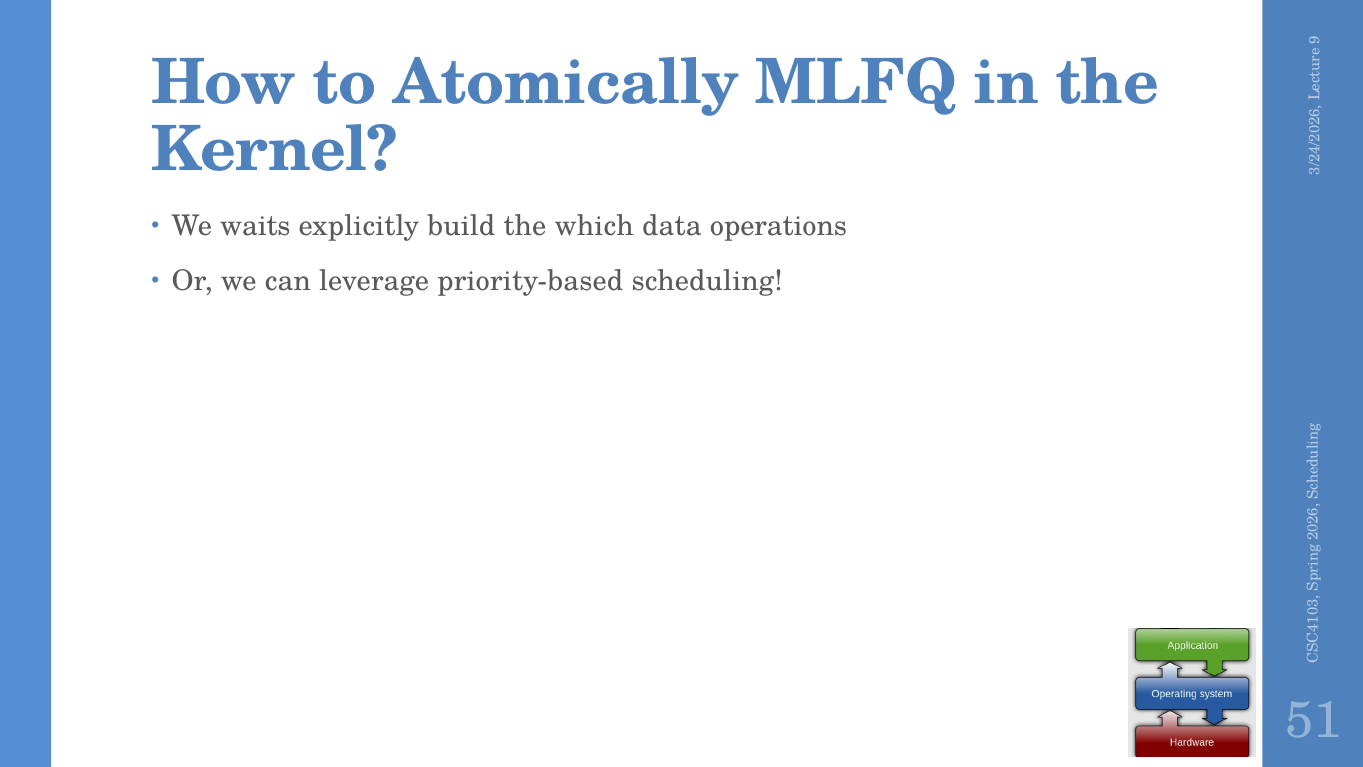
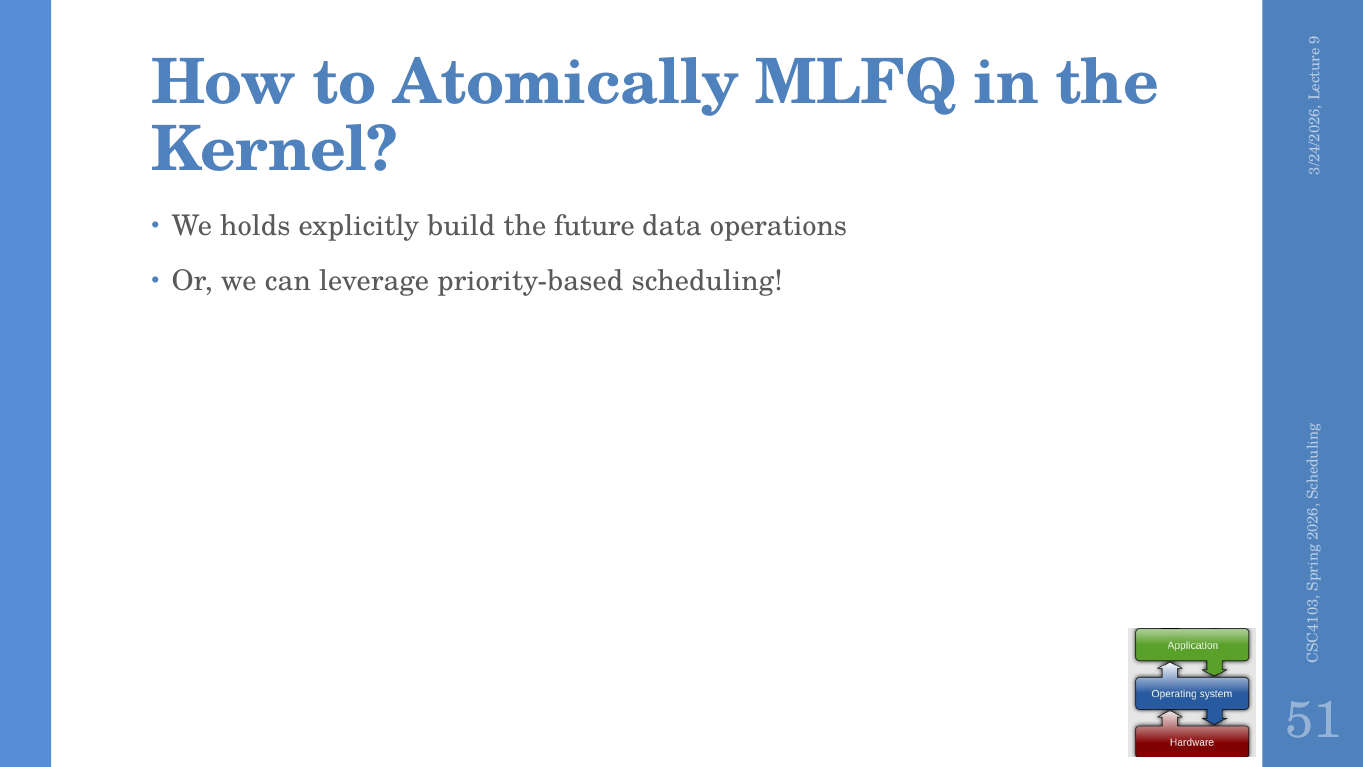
waits: waits -> holds (255, 226)
which: which -> future (594, 226)
